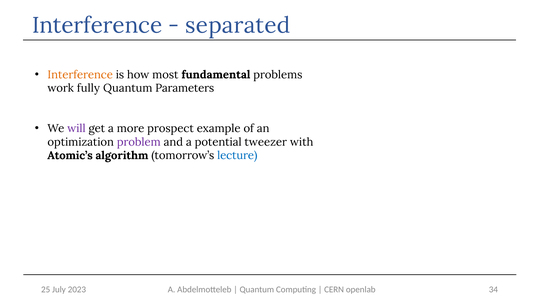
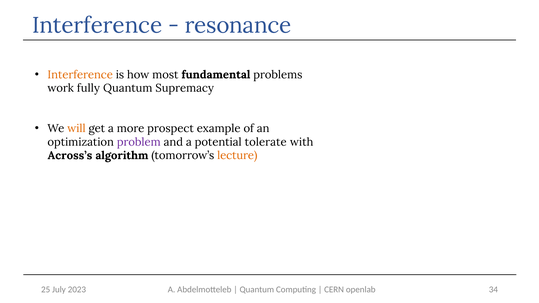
separated: separated -> resonance (238, 26)
Parameters: Parameters -> Supremacy (185, 88)
will colour: purple -> orange (76, 129)
tweezer: tweezer -> tolerate (266, 142)
Atomic’s: Atomic’s -> Across’s (70, 156)
lecture colour: blue -> orange (237, 156)
